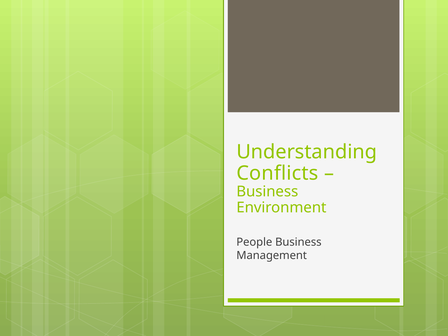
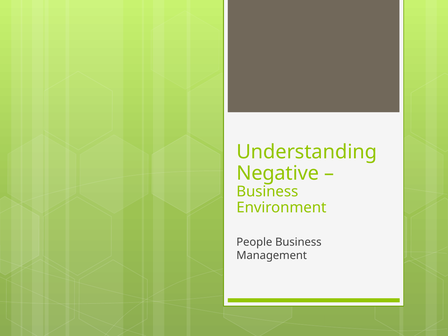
Conflicts: Conflicts -> Negative (278, 173)
